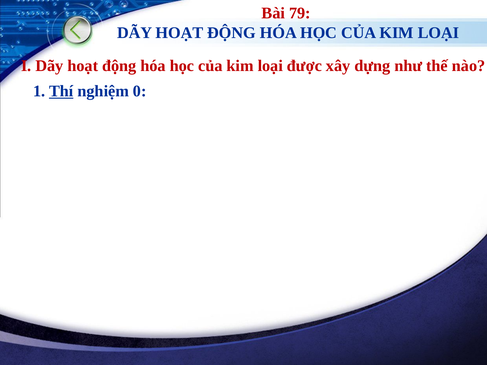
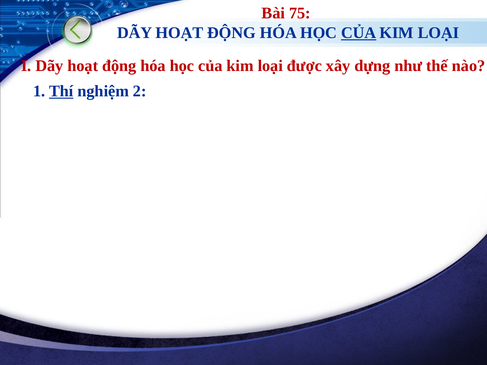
79: 79 -> 75 (300, 13)
CỦA underline: none -> present (359, 33)
0: 0 -> 2 (140, 91)
